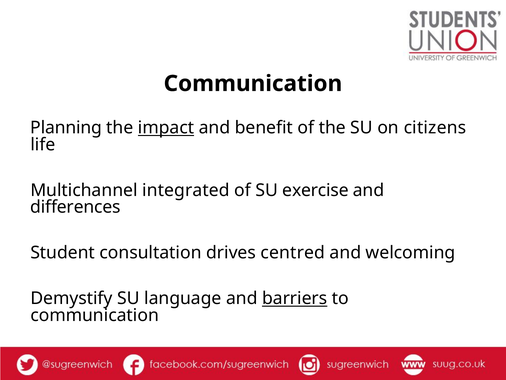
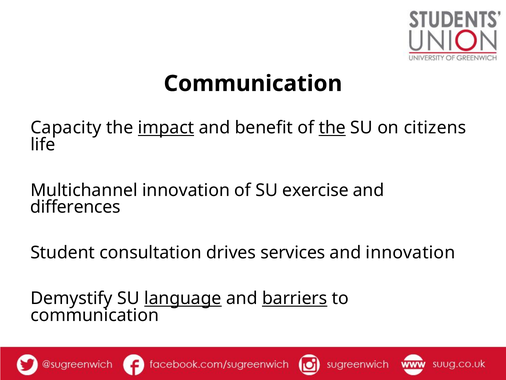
Planning: Planning -> Capacity (66, 128)
the underline: none -> present (332, 128)
Multichannel integrated: integrated -> innovation (186, 190)
centred: centred -> services (293, 253)
and welcoming: welcoming -> innovation (410, 253)
language underline: none -> present (183, 298)
